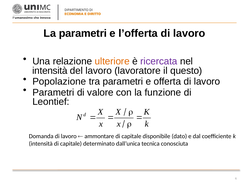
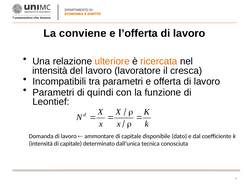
La parametri: parametri -> conviene (83, 33)
ricercata colour: purple -> orange (159, 61)
questo: questo -> cresca (186, 71)
Popolazione: Popolazione -> Incompatibili (59, 81)
valore: valore -> quindi (100, 92)
